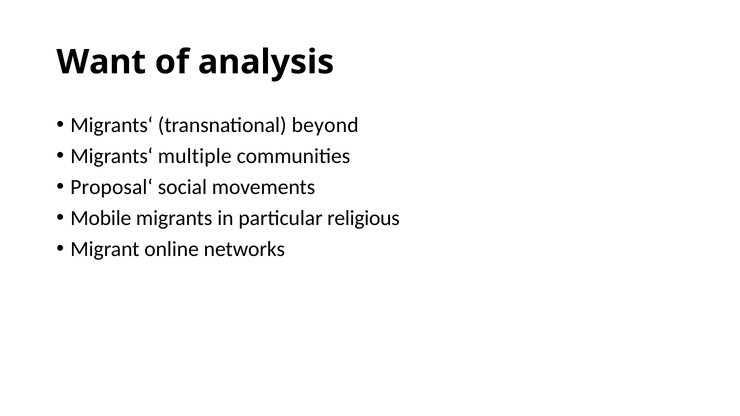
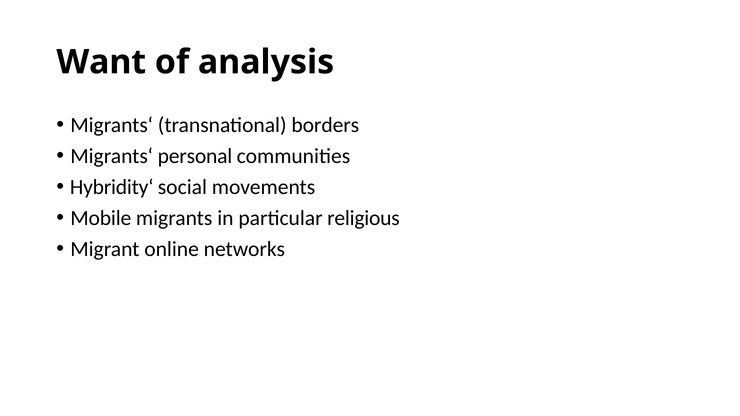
beyond: beyond -> borders (325, 125)
multiple: multiple -> personal (195, 156)
Proposal‘: Proposal‘ -> Hybridity‘ (112, 187)
